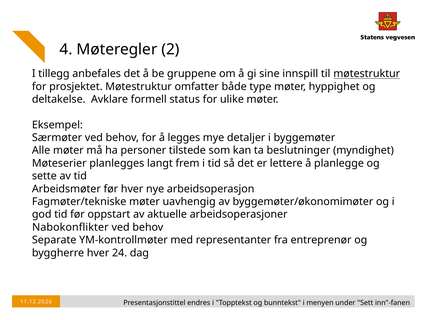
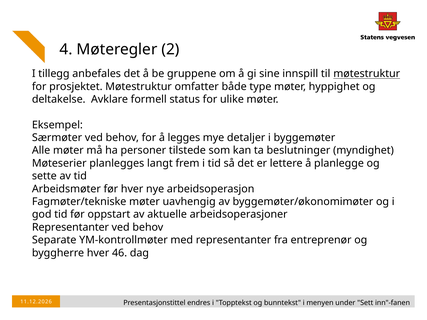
Nabokonflikter: Nabokonflikter -> Representanter (70, 227)
24: 24 -> 46 (120, 253)
